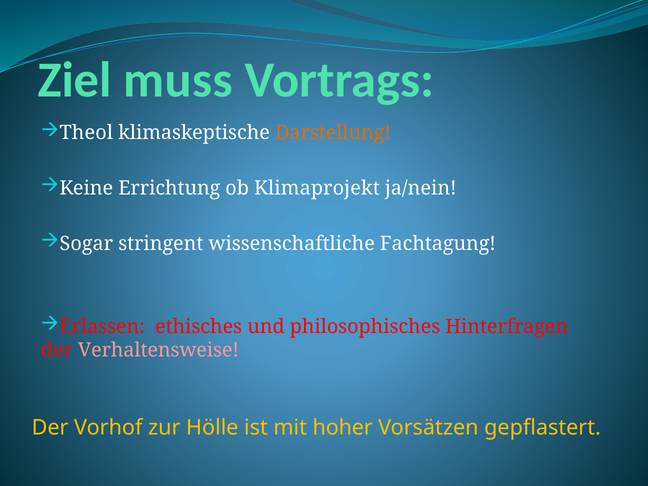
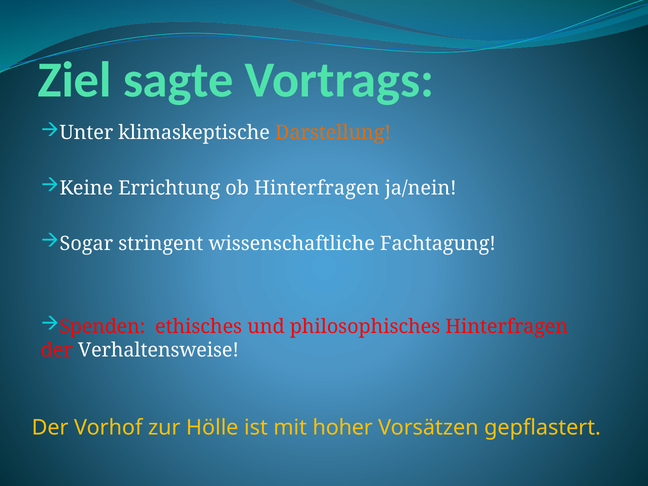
muss: muss -> sagte (178, 80)
Theol: Theol -> Unter (86, 133)
ob Klimaprojekt: Klimaprojekt -> Hinterfragen (317, 188)
Erlassen: Erlassen -> Spenden (102, 327)
Verhaltensweise colour: pink -> white (158, 350)
